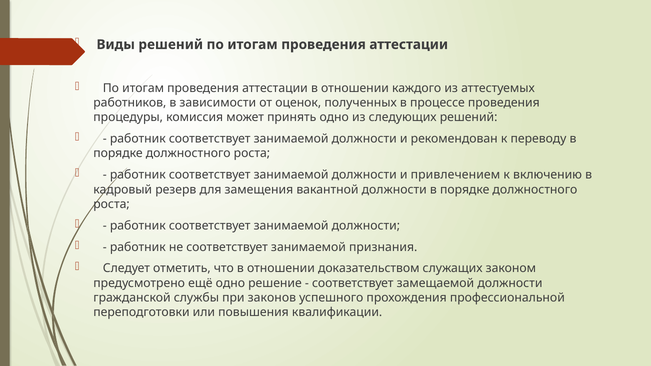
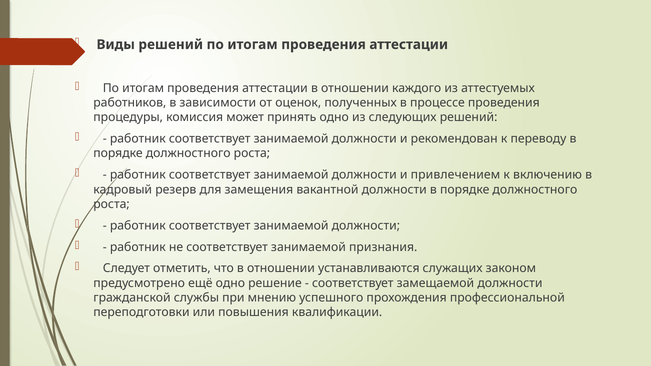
доказательством: доказательством -> устанавливаются (369, 269)
законов: законов -> мнению (272, 298)
